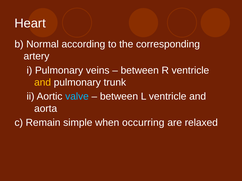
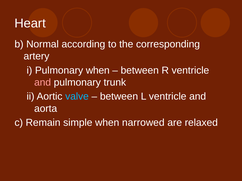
Pulmonary veins: veins -> when (98, 70)
and colour: yellow -> pink (43, 83)
occurring: occurring -> narrowed (143, 123)
